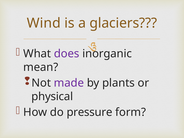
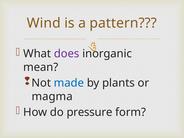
glaciers: glaciers -> pattern (123, 23)
made colour: purple -> blue (69, 83)
physical: physical -> magma (52, 96)
